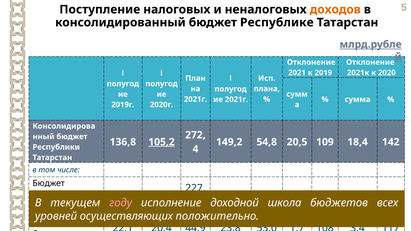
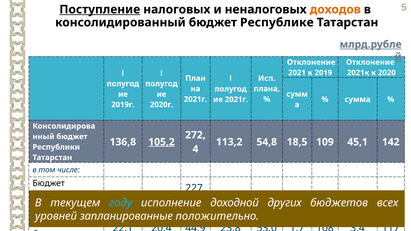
Поступление underline: none -> present (100, 10)
149,2: 149,2 -> 113,2 (229, 142)
20,5: 20,5 -> 18,5 (297, 142)
18,4: 18,4 -> 45,1 (358, 142)
году colour: pink -> light blue (121, 203)
школа: школа -> других (285, 203)
осуществляющих: осуществляющих -> запланированные (126, 216)
